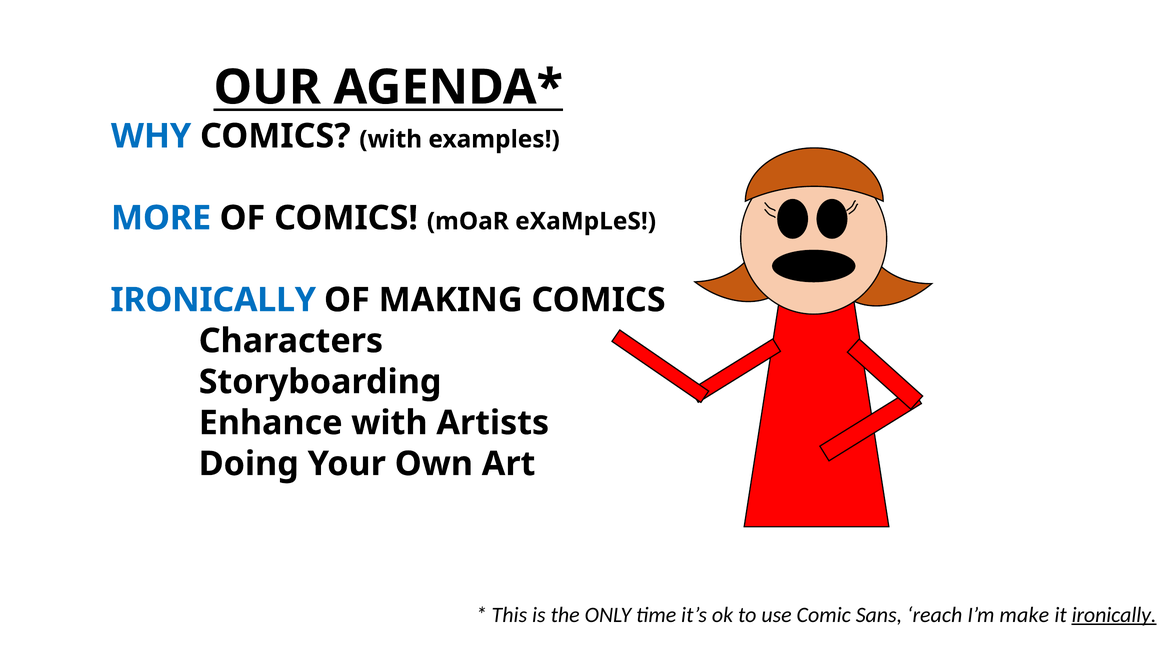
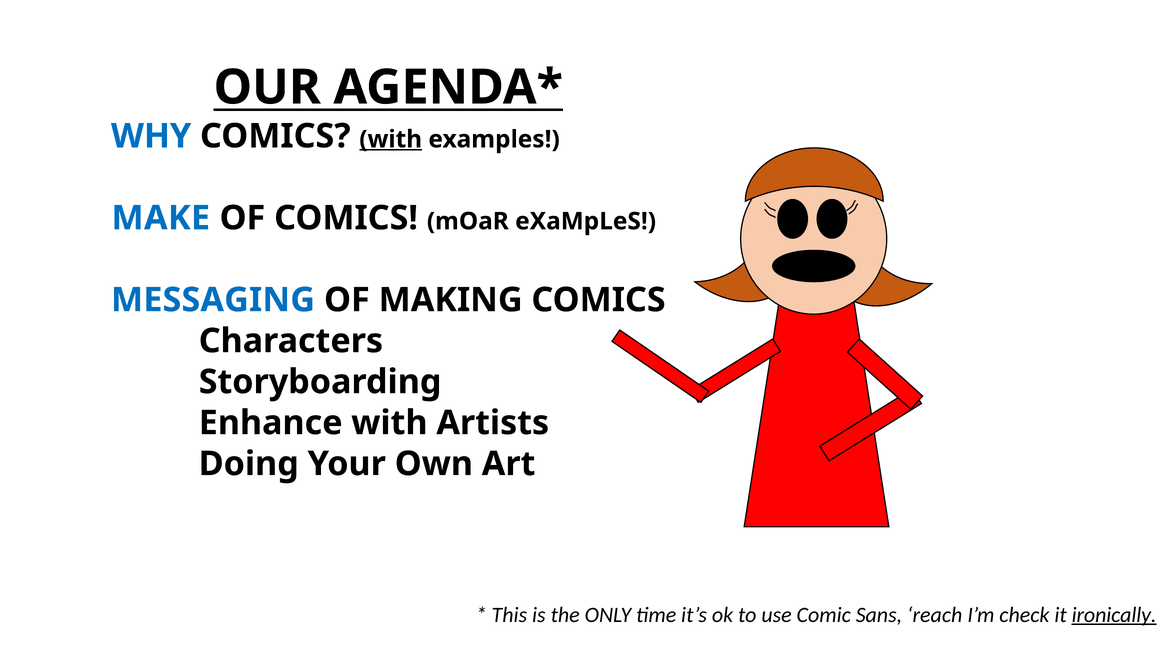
with underline: none -> present (391, 139)
MORE: MORE -> MAKE (161, 218)
IRONICALLY: IRONICALLY -> MESSAGING (213, 300)
make: make -> check (1024, 615)
